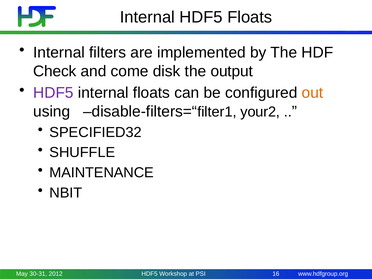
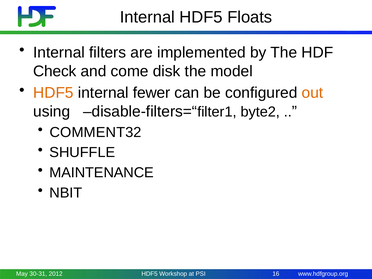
output: output -> model (232, 71)
HDF5 colour: purple -> orange (53, 93)
internal floats: floats -> fewer (152, 93)
your2: your2 -> byte2 (260, 112)
SPECIFIED32: SPECIFIED32 -> COMMENT32 (96, 132)
